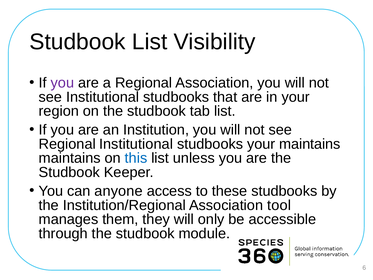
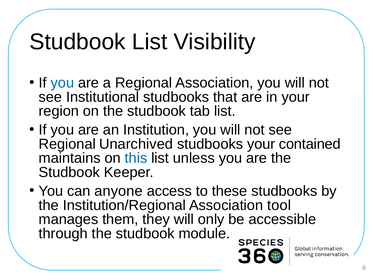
you colour: purple -> blue (62, 83)
Regional Institutional: Institutional -> Unarchived (136, 144)
your maintains: maintains -> contained (310, 144)
